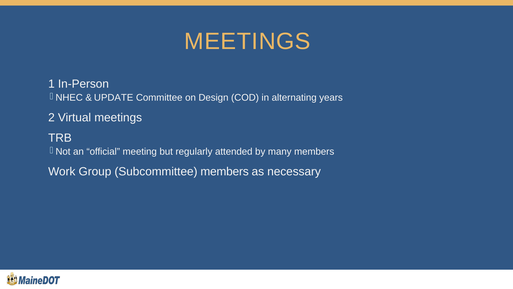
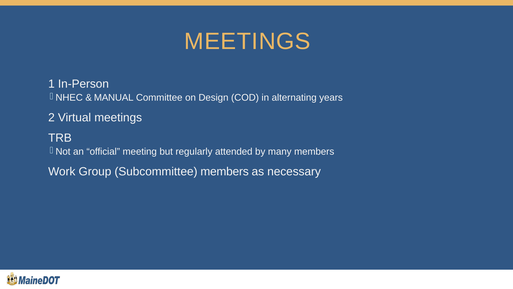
UPDATE: UPDATE -> MANUAL (114, 97)
